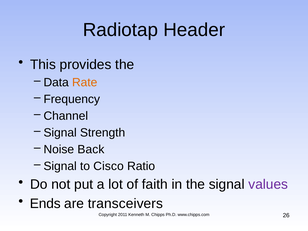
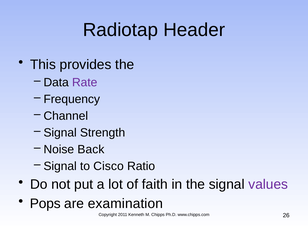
Rate colour: orange -> purple (85, 82)
Ends: Ends -> Pops (45, 204)
transceivers: transceivers -> examination (125, 204)
